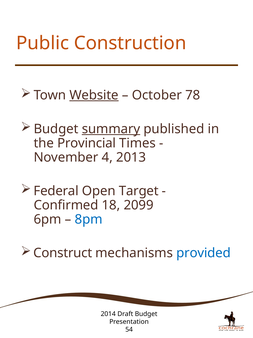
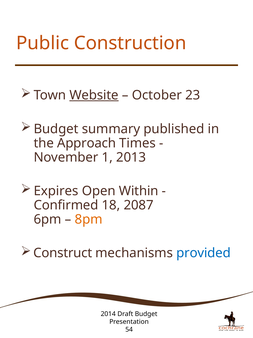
78: 78 -> 23 (193, 95)
summary underline: present -> none (111, 129)
Provincial: Provincial -> Approach (87, 143)
4: 4 -> 1 (107, 157)
Federal: Federal -> Expires (56, 191)
Target: Target -> Within (139, 191)
2099: 2099 -> 2087 (139, 205)
8pm colour: blue -> orange (89, 219)
